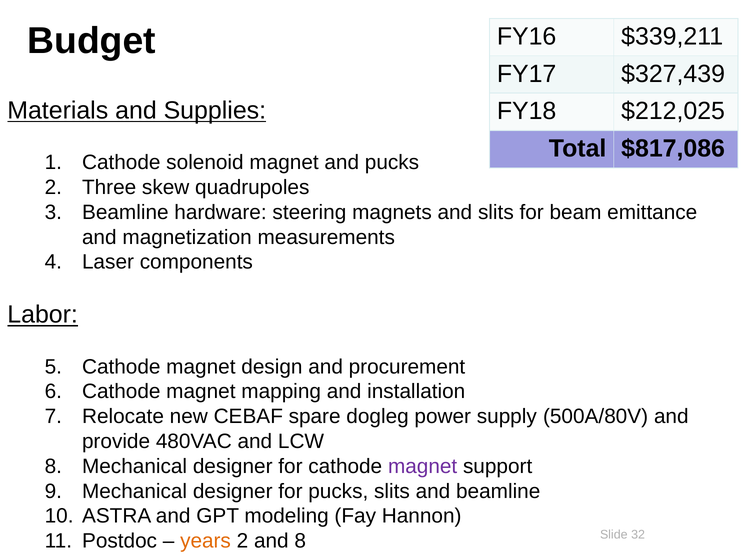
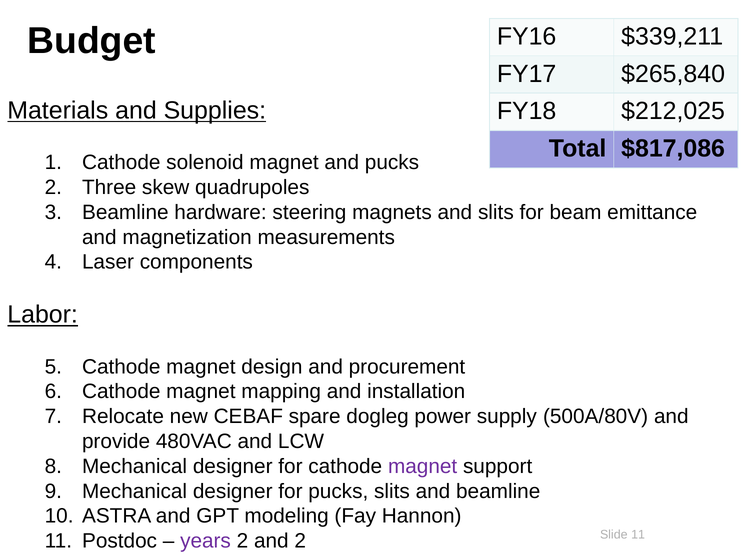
$327,439: $327,439 -> $265,840 (673, 74)
32: 32 -> 11 (638, 535)
years colour: orange -> purple (206, 541)
and 8: 8 -> 2 (300, 541)
